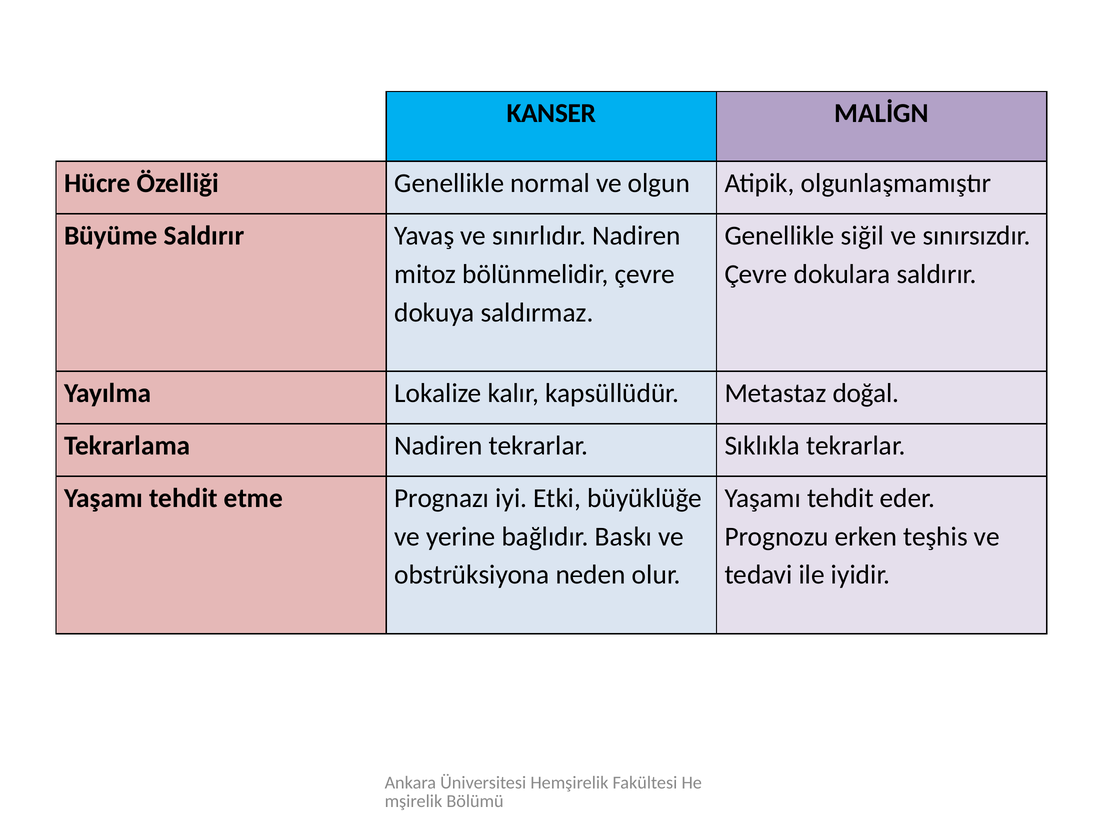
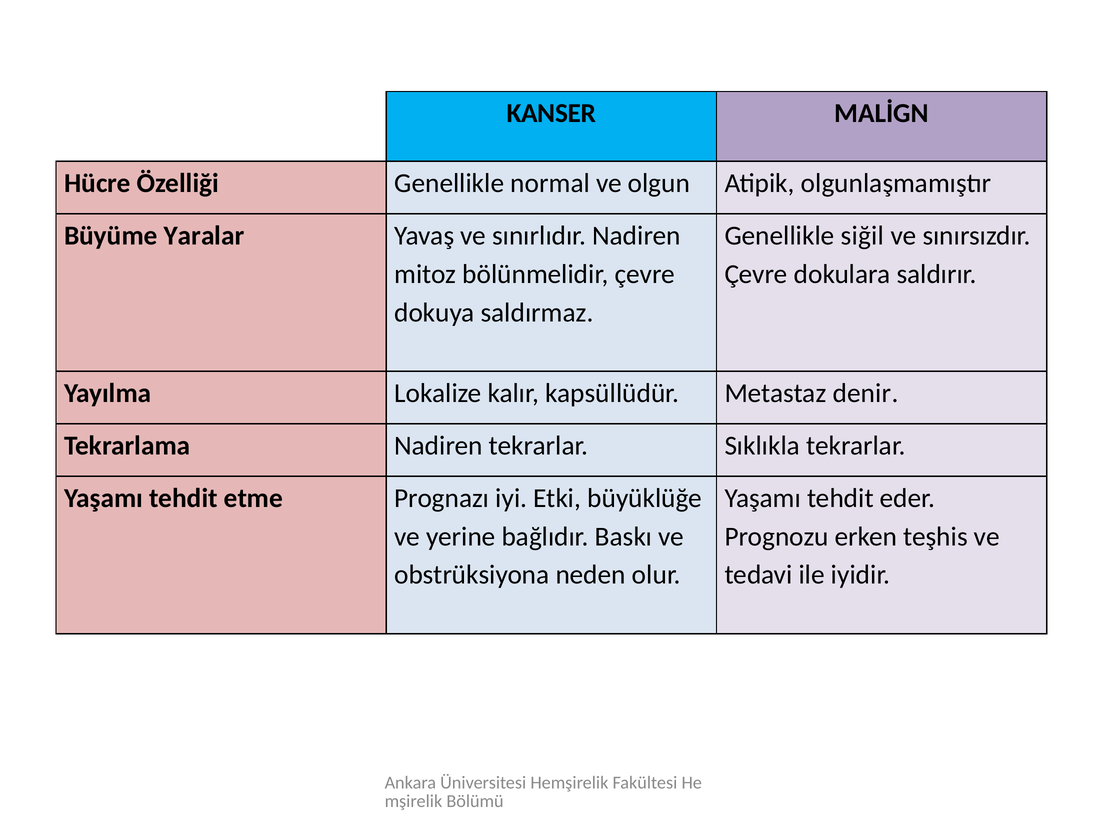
Büyüme Saldırır: Saldırır -> Yaralar (204, 236)
doğal: doğal -> denir (866, 394)
